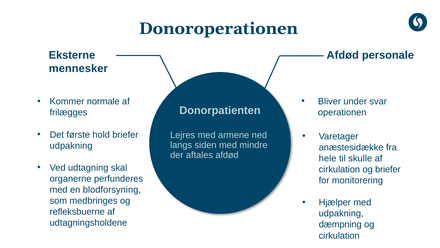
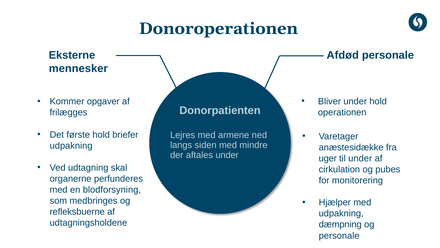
under svar: svar -> hold (378, 101)
normale: normale -> opgaver (103, 101)
aftales afdød: afdød -> under (227, 155)
hele: hele -> uger (328, 158)
til skulle: skulle -> under (360, 158)
og briefer: briefer -> pubes (388, 169)
cirkulation: cirkulation -> personale (339, 235)
